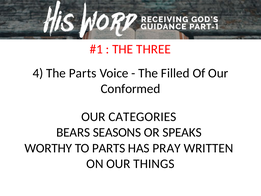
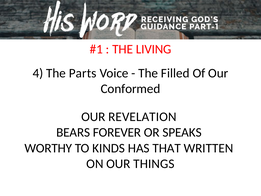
THREE: THREE -> LIVING (154, 49)
CATEGORIES: CATEGORIES -> REVELATION (142, 117)
SEASONS: SEASONS -> FOREVER (117, 132)
TO PARTS: PARTS -> KINDS (109, 148)
PRAY: PRAY -> THAT (167, 148)
